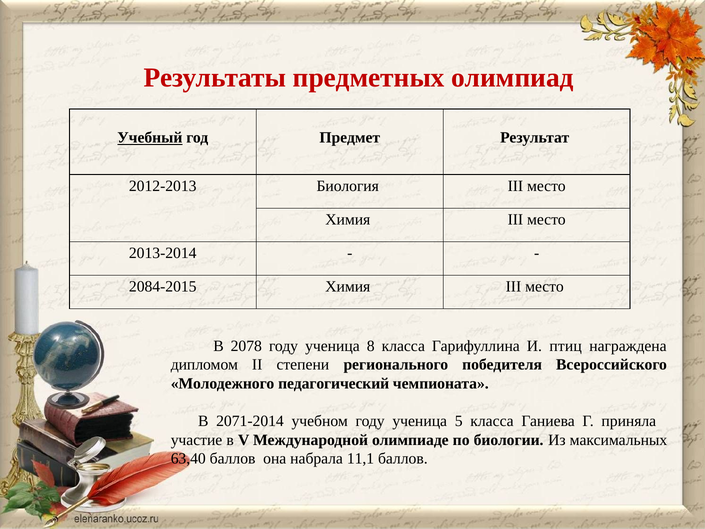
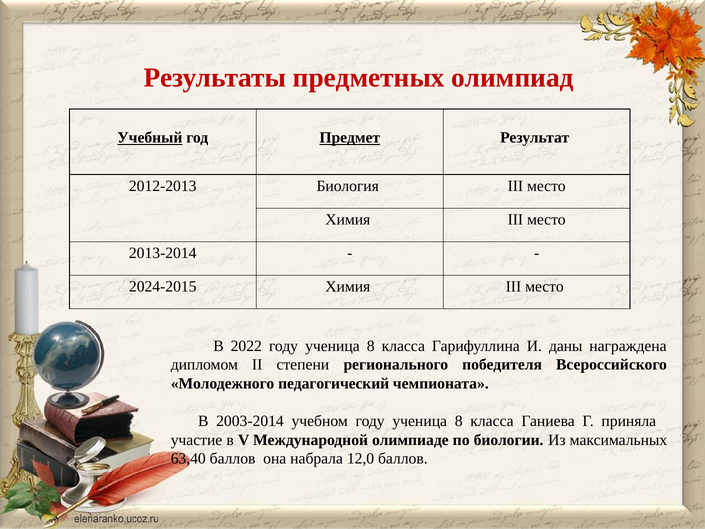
Предмет underline: none -> present (350, 138)
2084-2015: 2084-2015 -> 2024-2015 (163, 287)
2078: 2078 -> 2022 (246, 346)
птиц: птиц -> даны (566, 346)
2071-2014: 2071-2014 -> 2003-2014 (250, 421)
учебном году ученица 5: 5 -> 8 (459, 421)
11,1: 11,1 -> 12,0 (361, 458)
